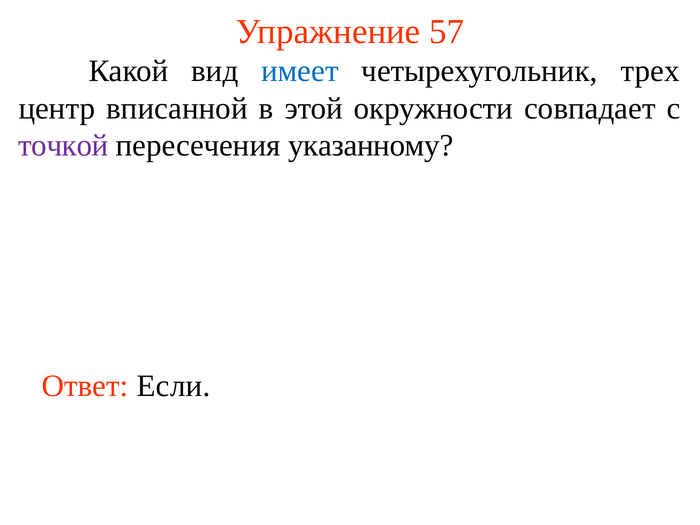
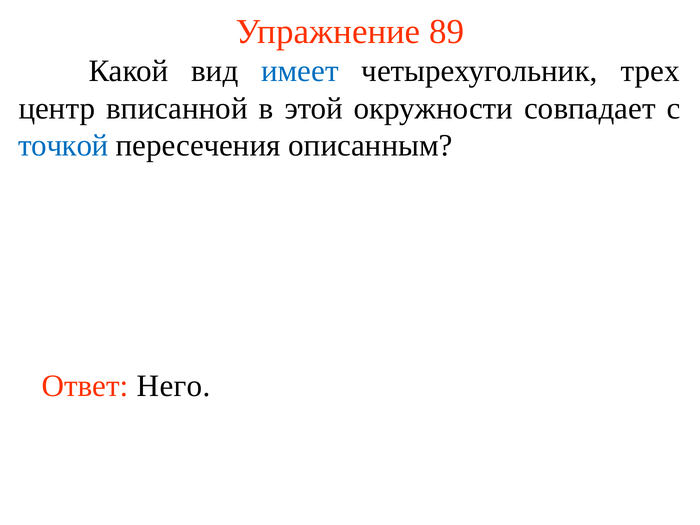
57: 57 -> 89 (447, 32)
точкой colour: purple -> blue (63, 146)
указанному: указанному -> описанным (371, 146)
Если: Если -> Него (174, 386)
